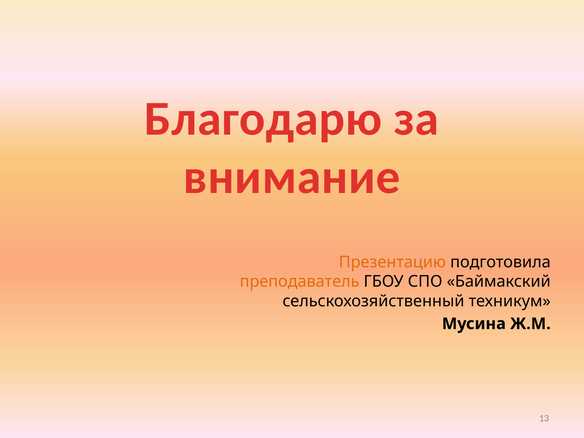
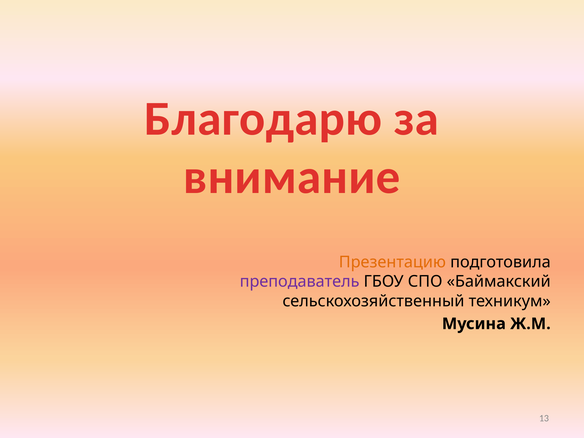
преподаватель colour: orange -> purple (300, 282)
